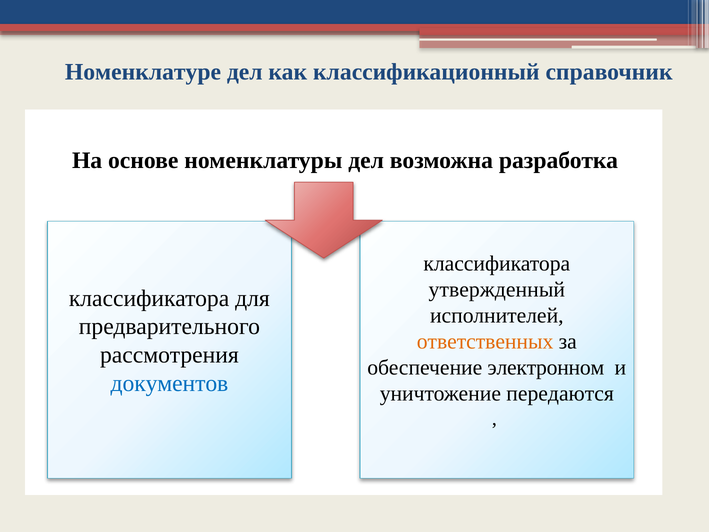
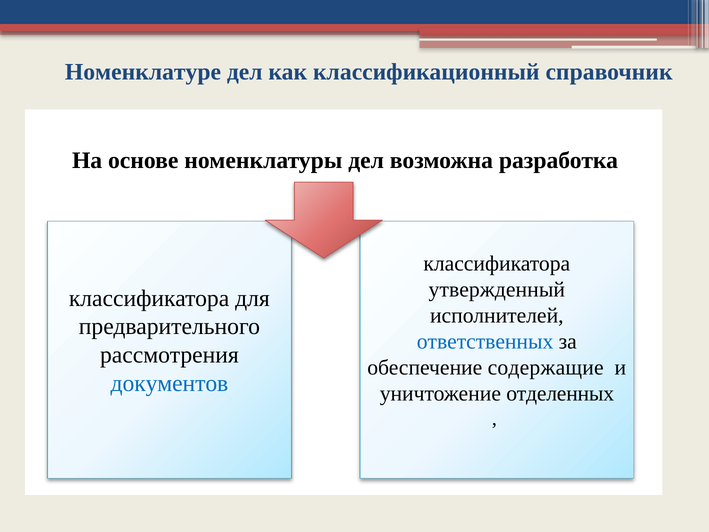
ответственных colour: orange -> blue (485, 342)
электронном: электронном -> содержащие (546, 368)
передаются: передаются -> отделенных (560, 394)
